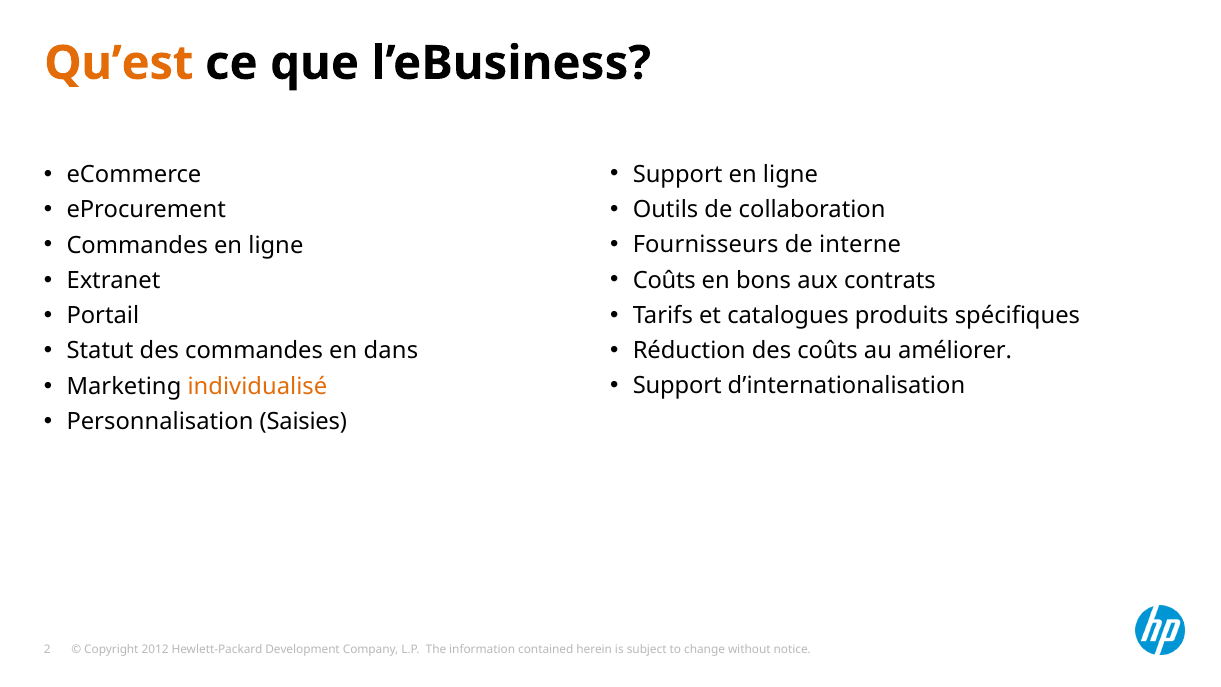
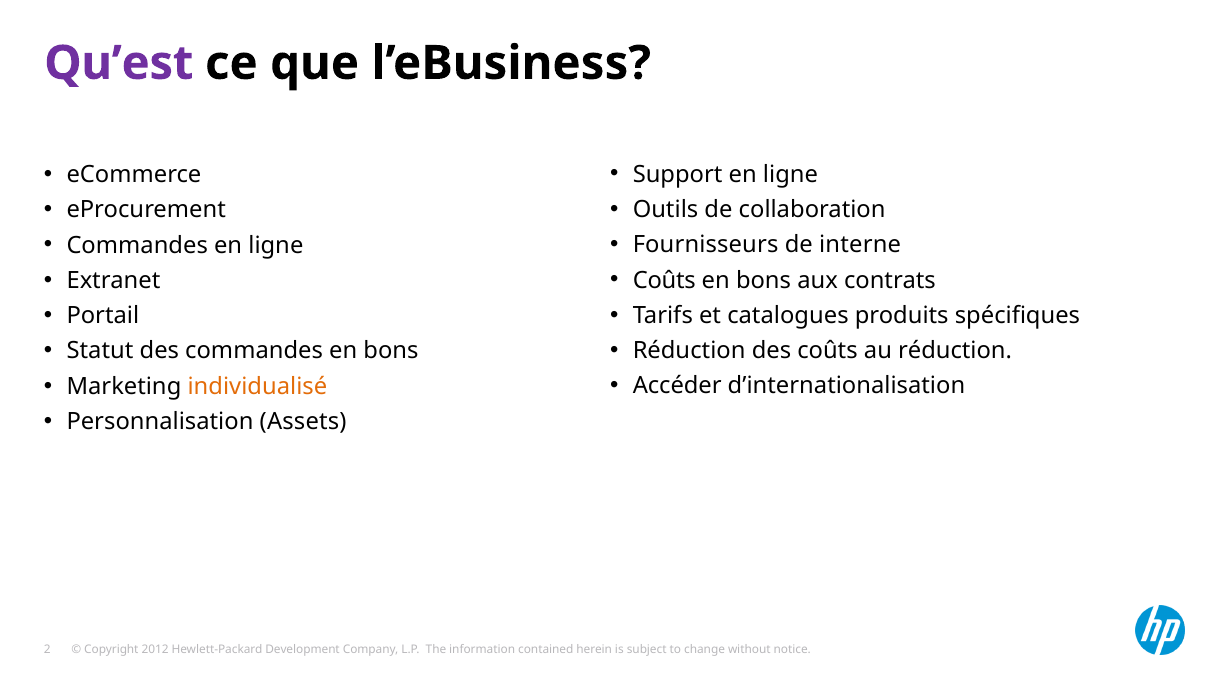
Qu’est colour: orange -> purple (119, 63)
au améliorer: améliorer -> réduction (955, 351)
commandes en dans: dans -> bons (391, 351)
Support: Support -> Accéder (677, 386)
Saisies: Saisies -> Assets (303, 422)
